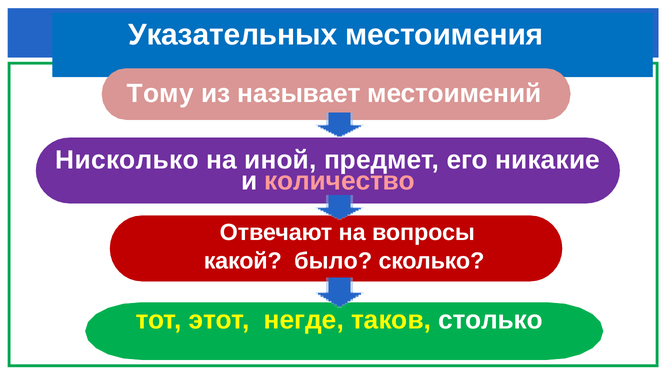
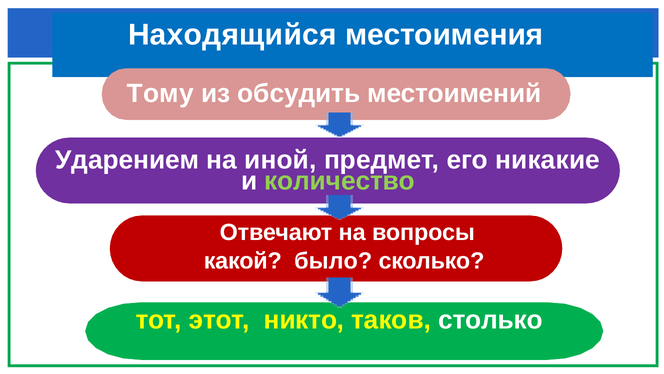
Указательных: Указательных -> Находящийся (232, 35)
называет: называет -> обсудить (299, 94)
Нисколько: Нисколько -> Ударением (127, 160)
количество colour: pink -> light green (340, 181)
негде: негде -> никто (304, 320)
